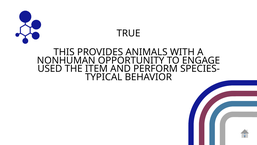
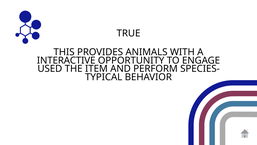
NONHUMAN: NONHUMAN -> INTERACTIVE (66, 60)
